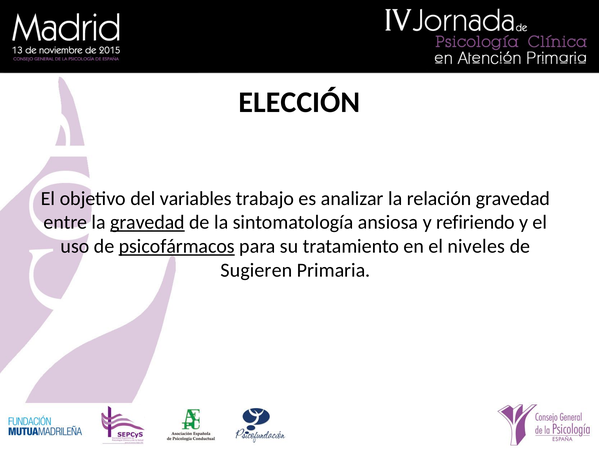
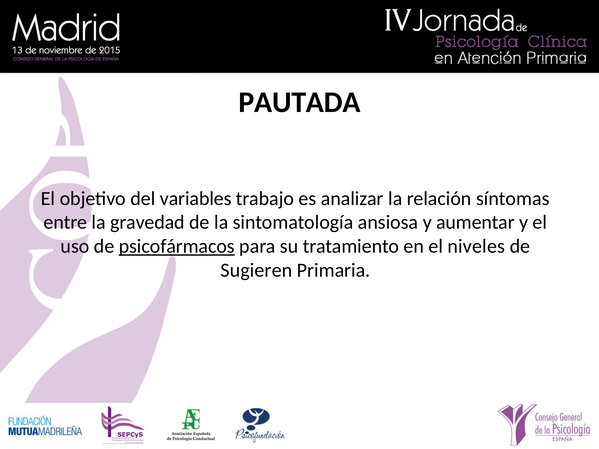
ELECCIÓN: ELECCIÓN -> PAUTADA (300, 102)
relación gravedad: gravedad -> síntomas (513, 199)
gravedad underline: present -> none (147, 223)
refiriendo: refiriendo -> aumentar (475, 223)
